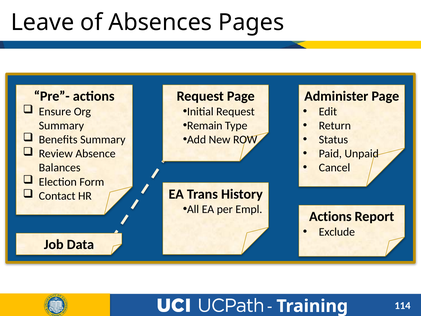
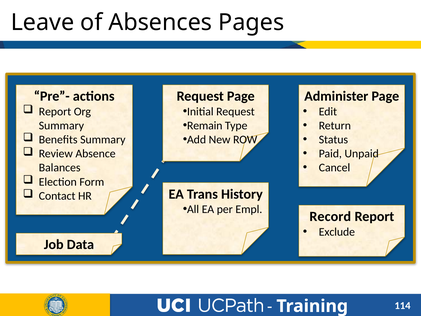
Ensure: Ensure -> Report (55, 111)
Actions: Actions -> Record (330, 216)
